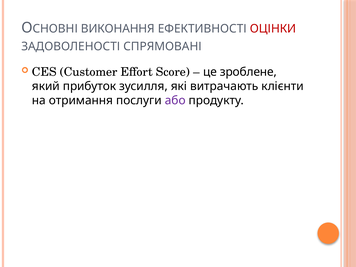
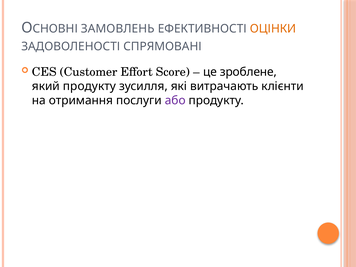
ВИКОНАННЯ: ВИКОНАННЯ -> ЗАМОВЛЕНЬ (118, 29)
ОЦІНКИ colour: red -> orange (273, 29)
який прибуток: прибуток -> продукту (89, 86)
